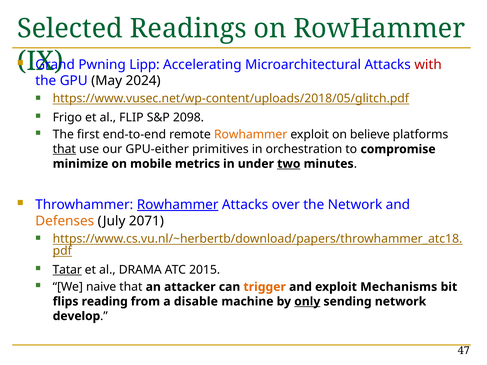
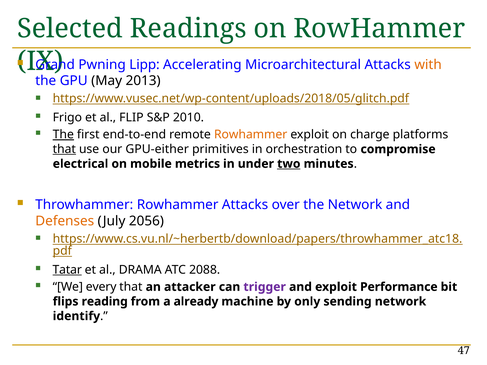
with colour: red -> orange (428, 65)
2024: 2024 -> 2013 (143, 81)
2098: 2098 -> 2010 (188, 118)
The underline: none -> present (63, 135)
believe: believe -> charge (370, 135)
minimize: minimize -> electrical (81, 164)
Rowhammer underline: present -> none (178, 205)
2071: 2071 -> 2056 (146, 221)
2015: 2015 -> 2088 (205, 270)
naive: naive -> every (101, 287)
trigger colour: orange -> purple (265, 287)
Mechanisms: Mechanisms -> Performance (399, 287)
disable: disable -> already (196, 302)
only underline: present -> none (307, 302)
develop: develop -> identify (76, 316)
